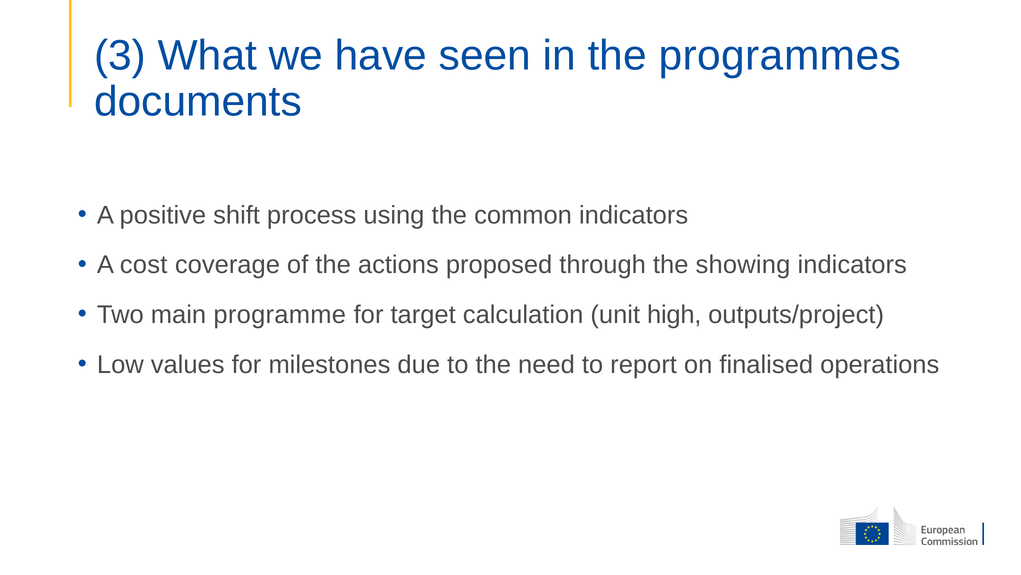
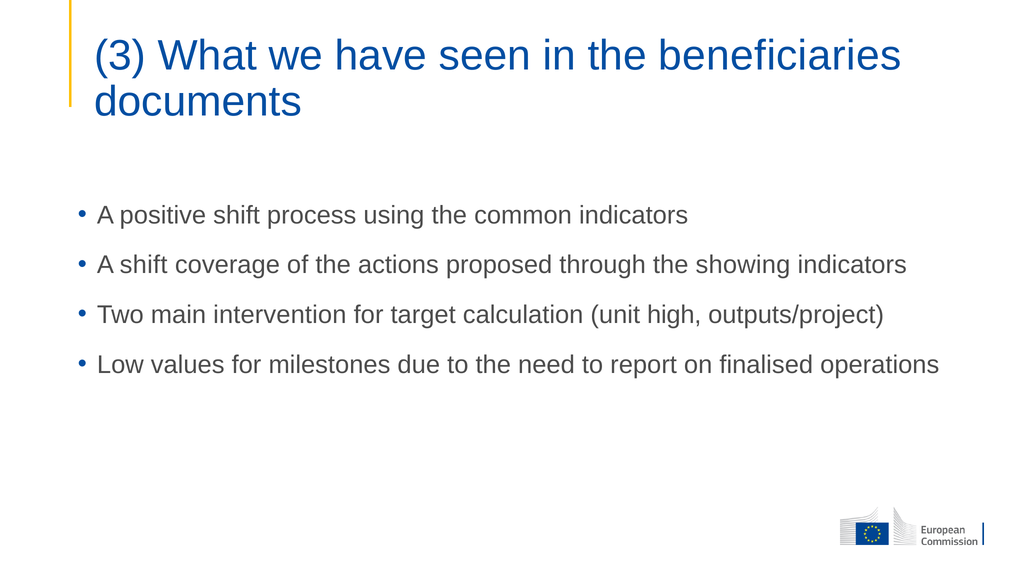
programmes: programmes -> beneficiaries (780, 55)
A cost: cost -> shift (144, 265)
programme: programme -> intervention (280, 314)
